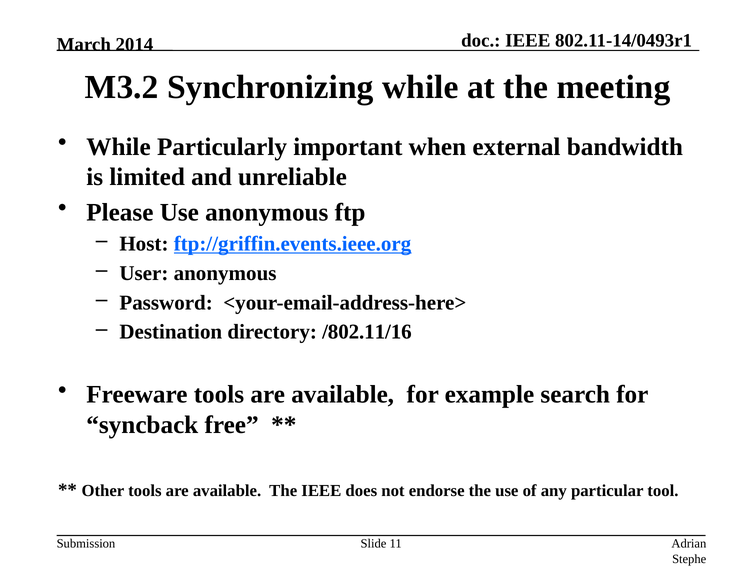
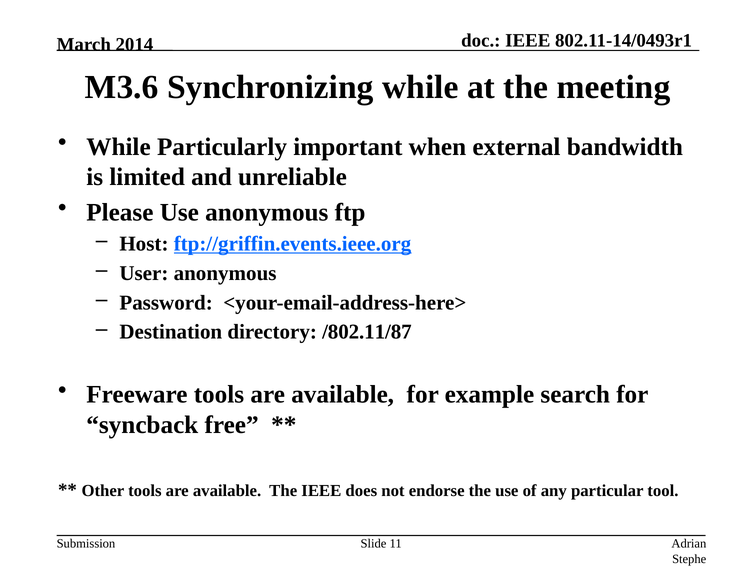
M3.2: M3.2 -> M3.6 (122, 87)
/802.11/16: /802.11/16 -> /802.11/87 (367, 332)
